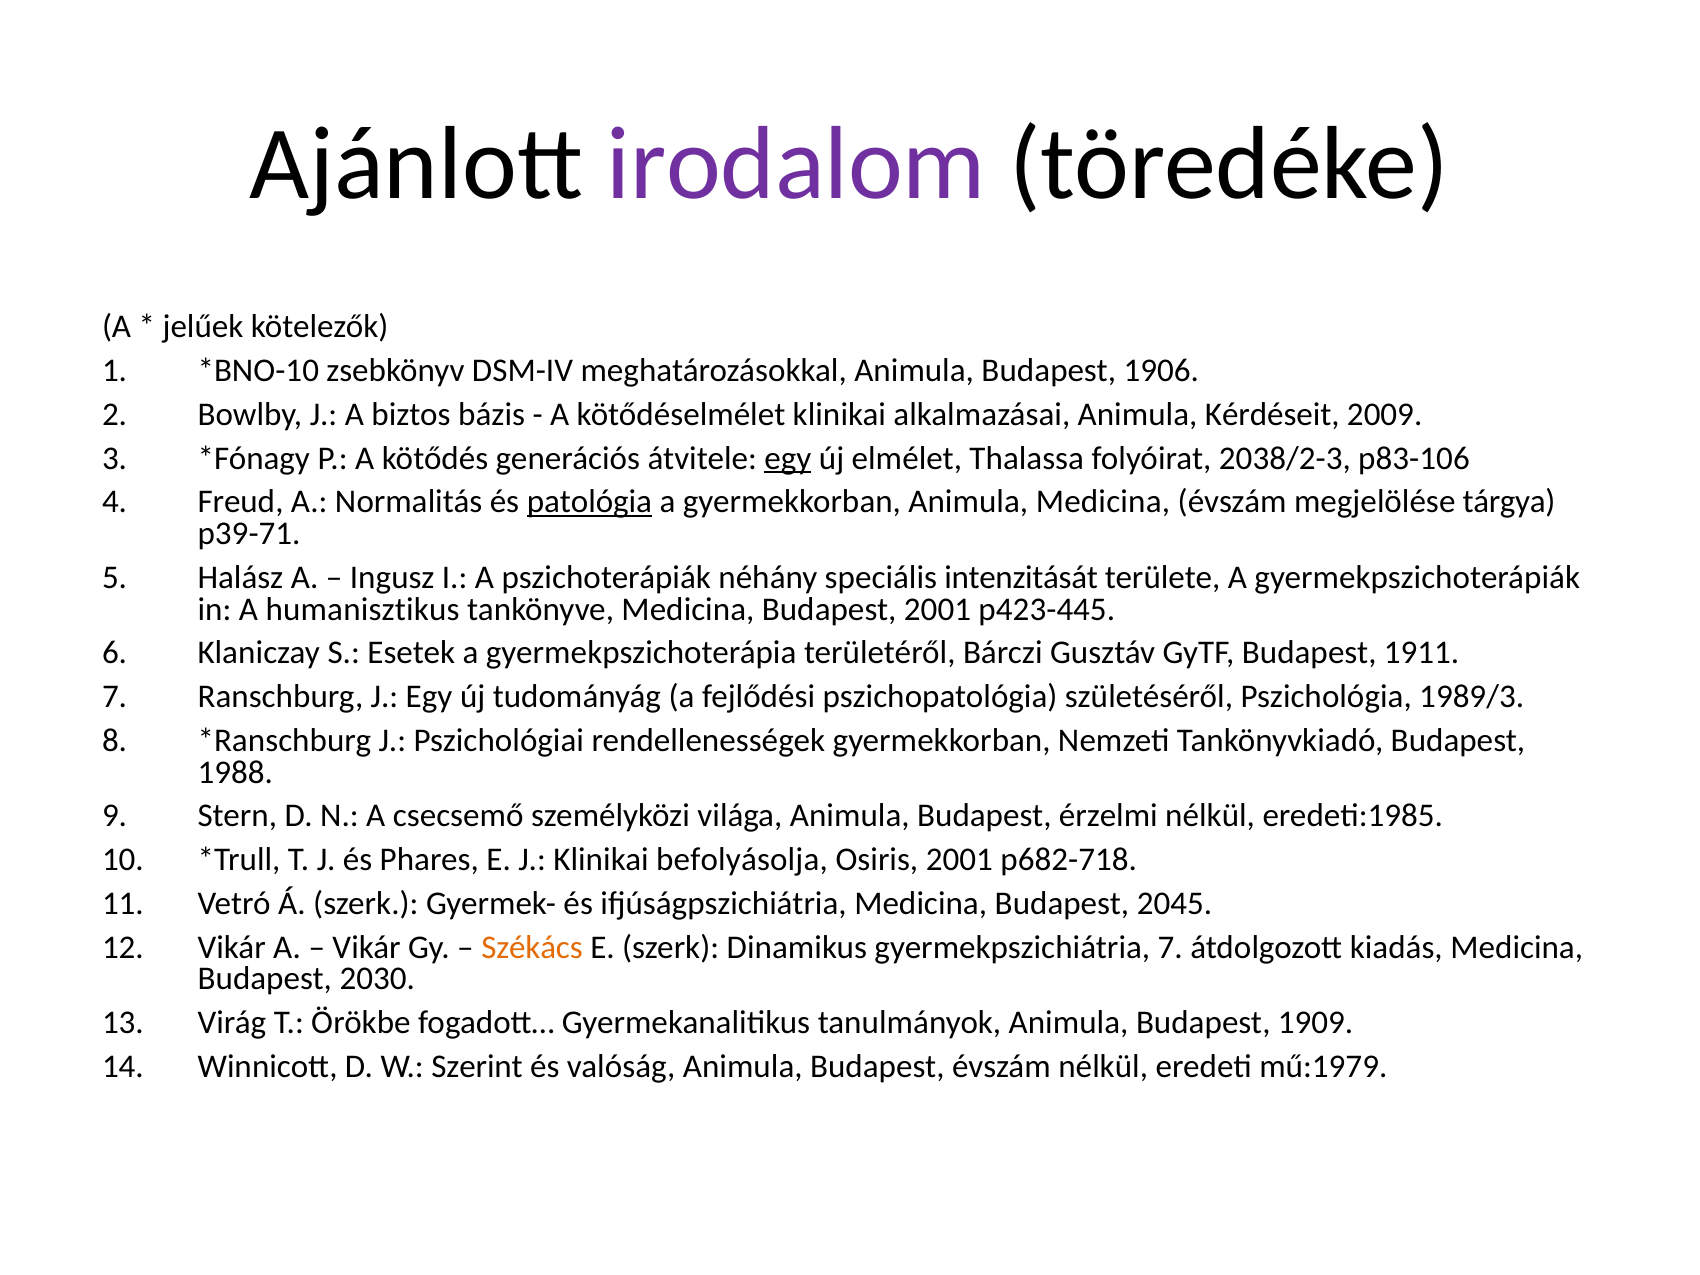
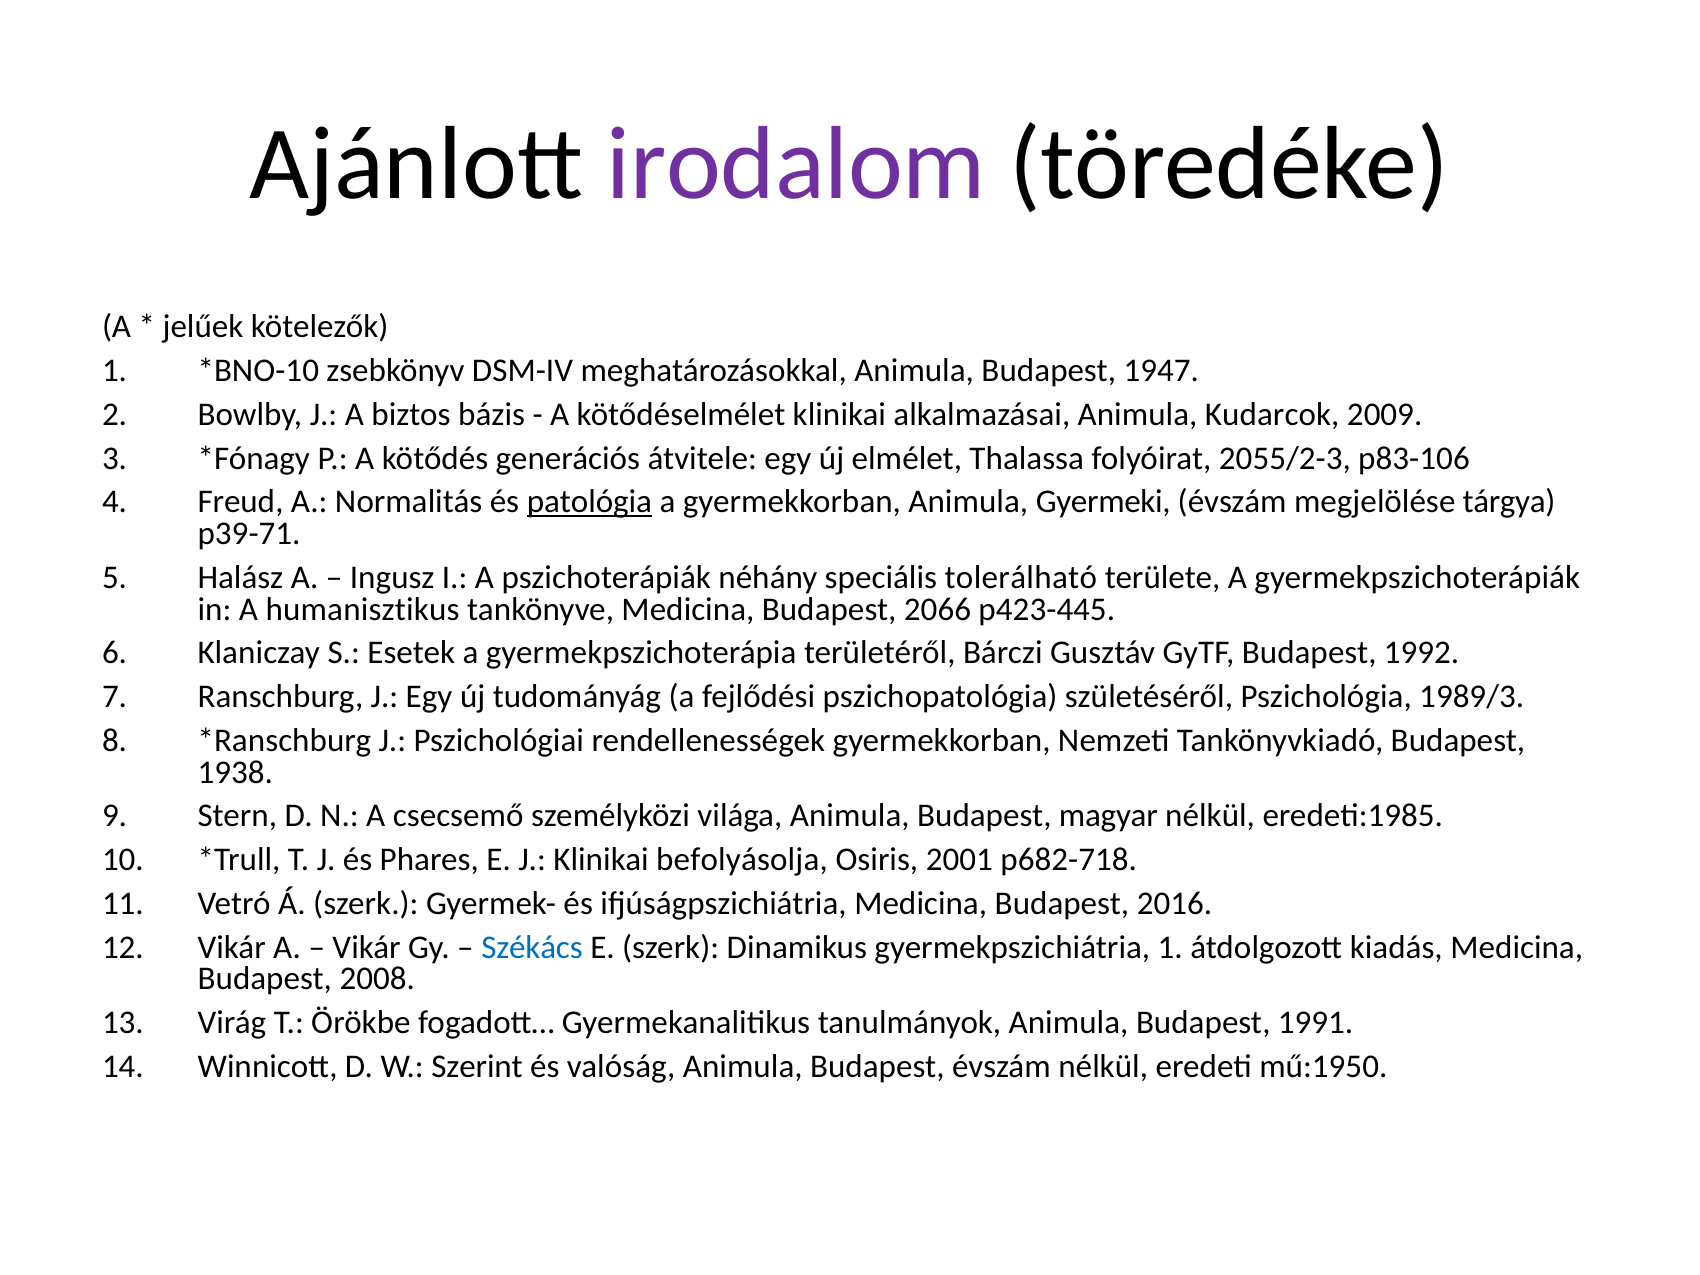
1906: 1906 -> 1947 (1161, 371)
Kérdéseit: Kérdéseit -> Kudarcok (1272, 414)
egy underline: present -> none (788, 458)
2038/2-3: 2038/2-3 -> 2055/2-3 (1285, 458)
Animula Medicina: Medicina -> Gyermeki (1103, 502)
intenzitását: intenzitását -> tolerálható (1021, 577)
Budapest 2001: 2001 -> 2066 (937, 609)
1911: 1911 -> 1992 (1422, 653)
1988: 1988 -> 1938 (235, 772)
érzelmi: érzelmi -> magyar (1108, 816)
2045: 2045 -> 2016 (1174, 903)
Székács colour: orange -> blue (532, 947)
gyermekpszichiátria 7: 7 -> 1 (1170, 947)
2030: 2030 -> 2008 (377, 979)
1909: 1909 -> 1991 (1316, 1023)
mű:1979: mű:1979 -> mű:1950 (1323, 1067)
